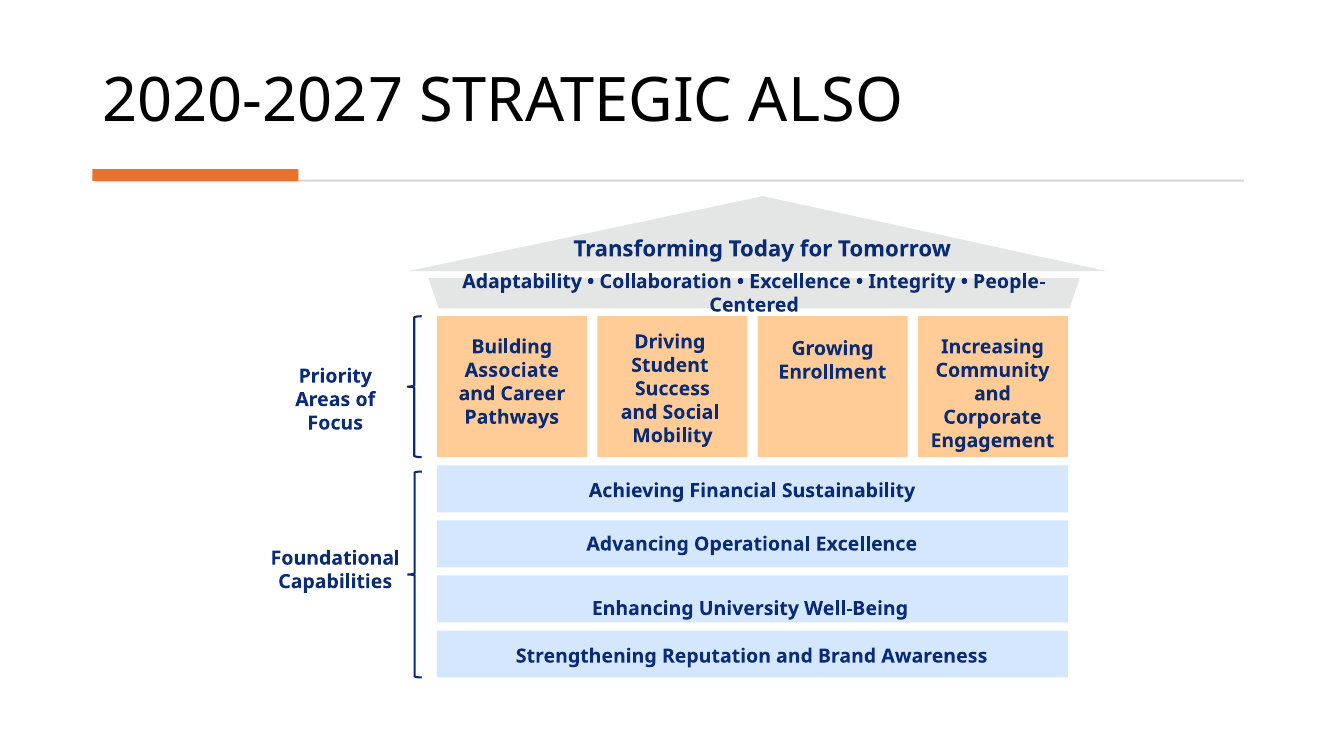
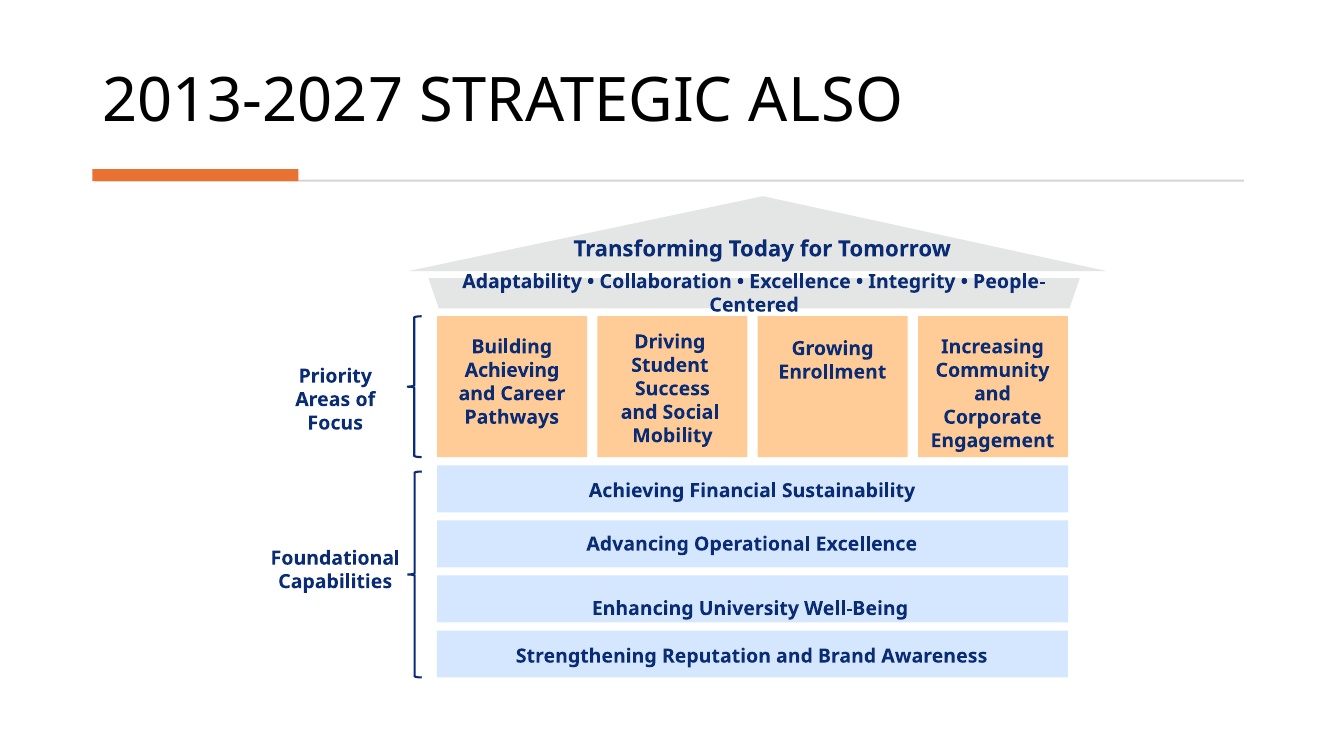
2020-2027: 2020-2027 -> 2013-2027 (253, 101)
Associate: Associate -> Achieving (512, 370)
